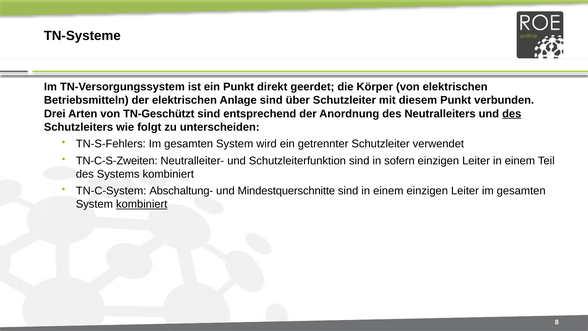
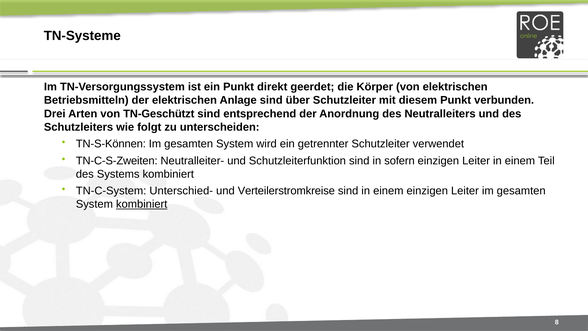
des underline: present -> none (512, 114)
TN-S-Fehlers: TN-S-Fehlers -> TN-S-Können (111, 144)
Abschaltung-: Abschaltung- -> Unterschied- (181, 191)
Mindestquerschnitte: Mindestquerschnitte -> Verteilerstromkreise (286, 191)
